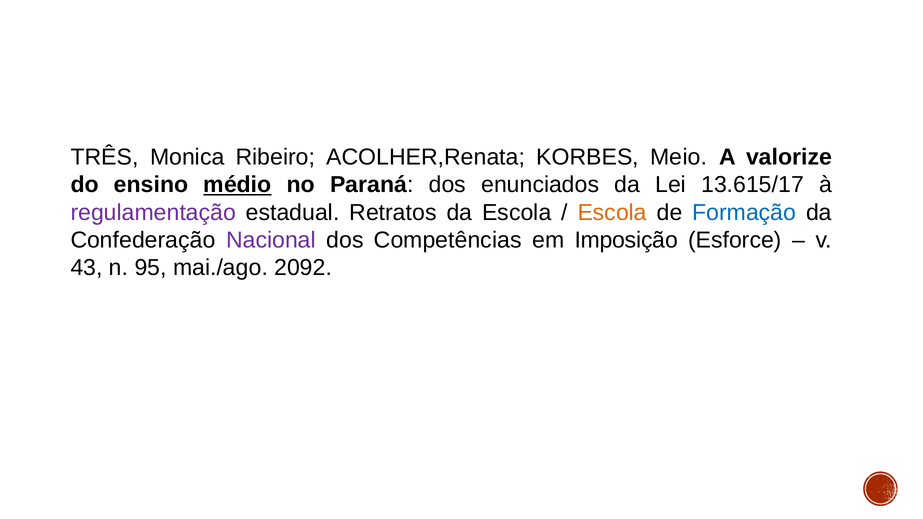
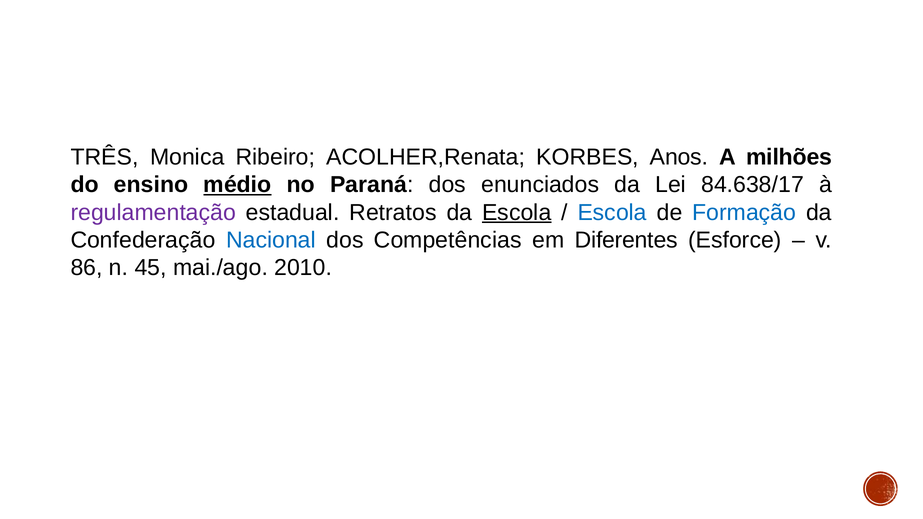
Meio: Meio -> Anos (679, 157)
valorize: valorize -> milhões (789, 157)
13.615/17: 13.615/17 -> 84.638/17 (753, 185)
Escola underline: none -> present (517, 213)
Escola colour: orange -> blue (612, 213)
Nacional colour: purple -> blue (271, 240)
Imposição: Imposição -> Diferentes (626, 240)
43: 43 -> 86 (87, 268)
95: 95 -> 45 (151, 268)
2092: 2092 -> 2010 (303, 268)
